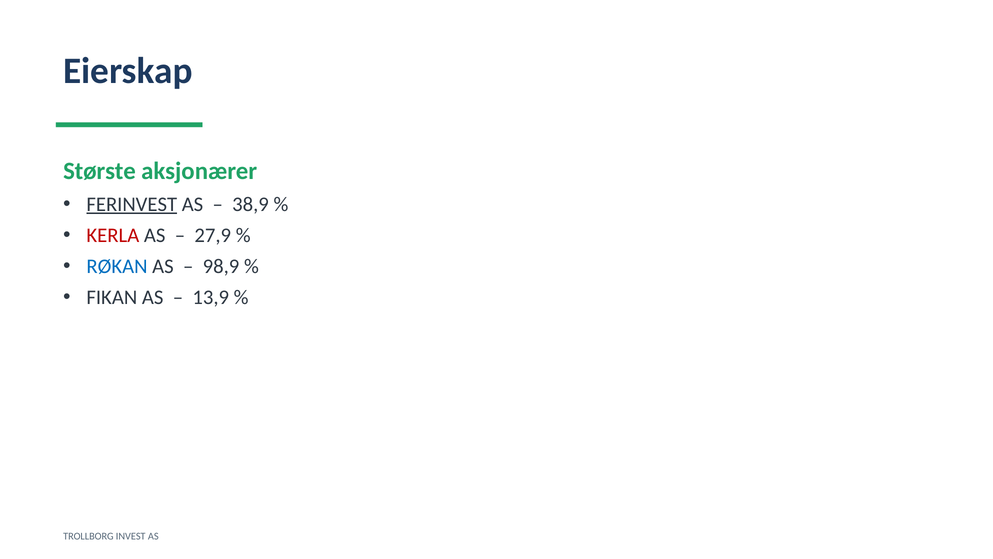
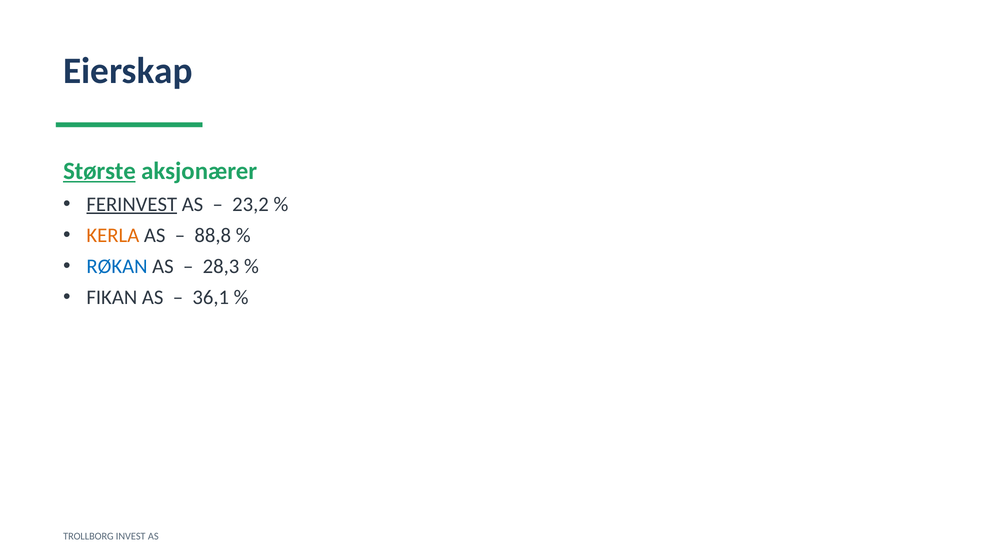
Største underline: none -> present (99, 171)
38,9: 38,9 -> 23,2 (251, 204)
KERLA colour: red -> orange (113, 235)
27,9: 27,9 -> 88,8 (213, 235)
98,9: 98,9 -> 28,3 (221, 266)
13,9: 13,9 -> 36,1 (211, 297)
